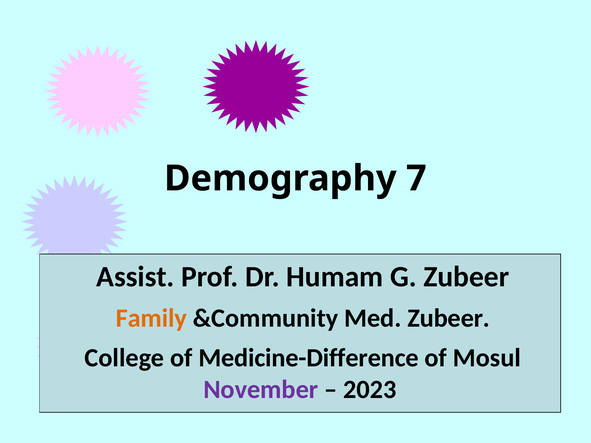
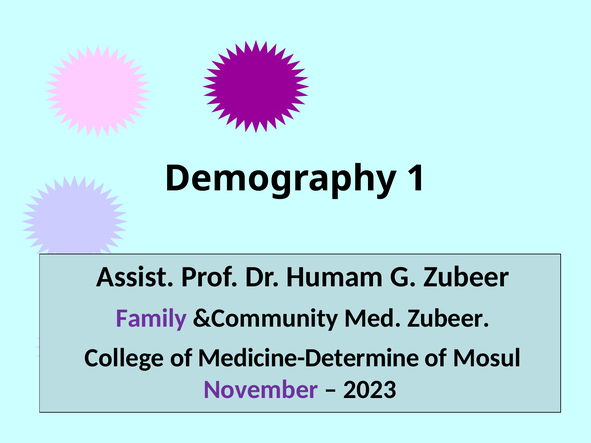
7: 7 -> 1 (416, 179)
Family colour: orange -> purple (151, 318)
Medicine-Difference: Medicine-Difference -> Medicine-Determine (309, 358)
